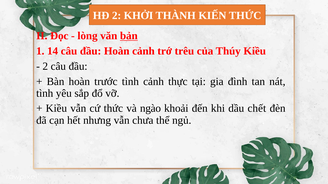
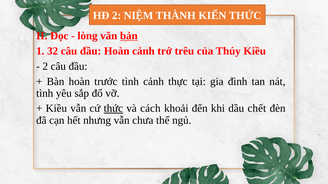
KHỞI: KHỞI -> NIỆM (139, 16)
14: 14 -> 32 (53, 51)
thức underline: none -> present (113, 109)
ngào: ngào -> cách (150, 109)
